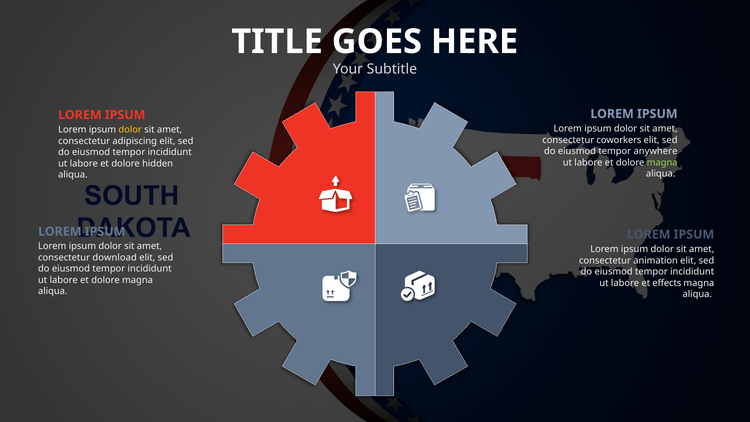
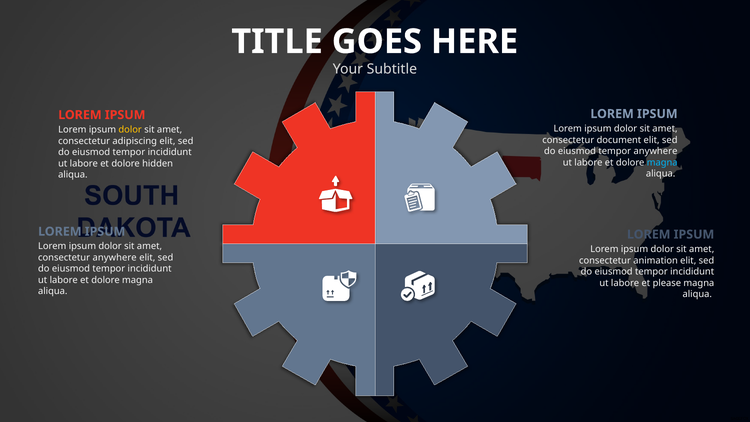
coworkers: coworkers -> document (619, 140)
magna colour: light green -> light blue (662, 162)
consectetur download: download -> anywhere (115, 258)
effects: effects -> please (667, 283)
